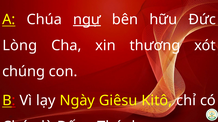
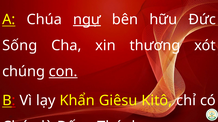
Lòng: Lòng -> Sống (20, 46)
con underline: none -> present (63, 72)
Ngày: Ngày -> Khẩn (77, 101)
